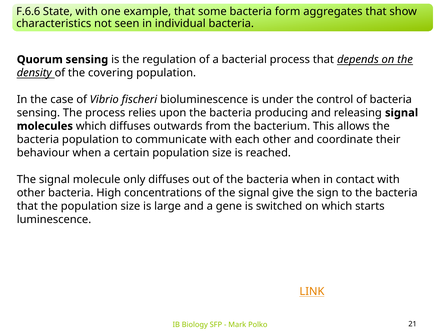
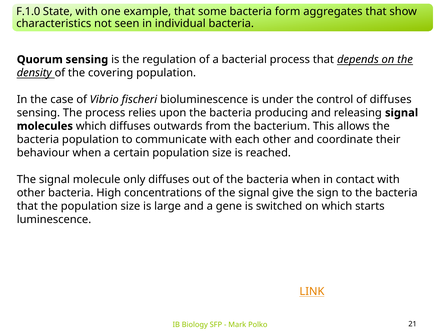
F.6.6: F.6.6 -> F.1.0 (28, 11)
of bacteria: bacteria -> diffuses (391, 100)
